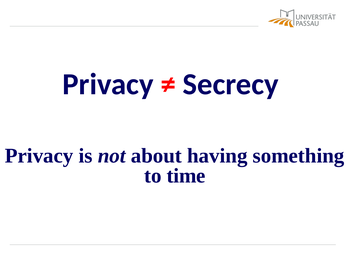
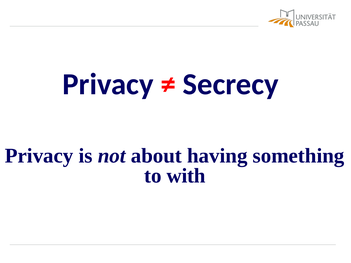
time: time -> with (186, 176)
